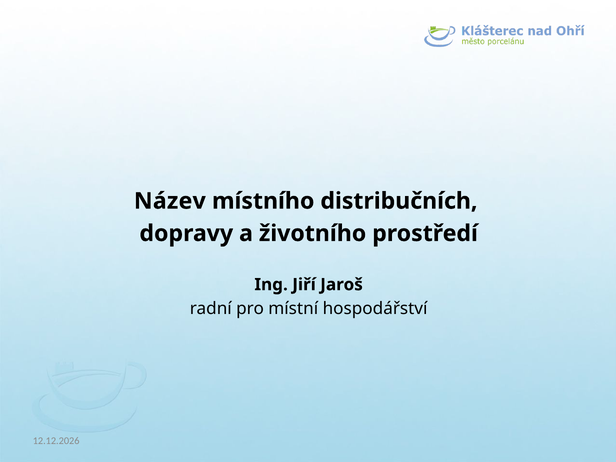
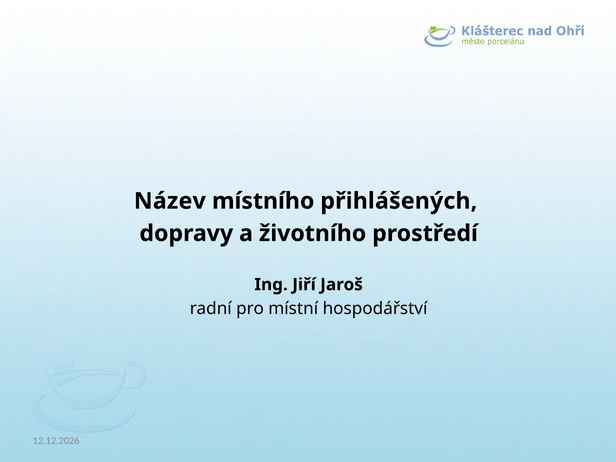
distribučních: distribučních -> přihlášených (399, 201)
